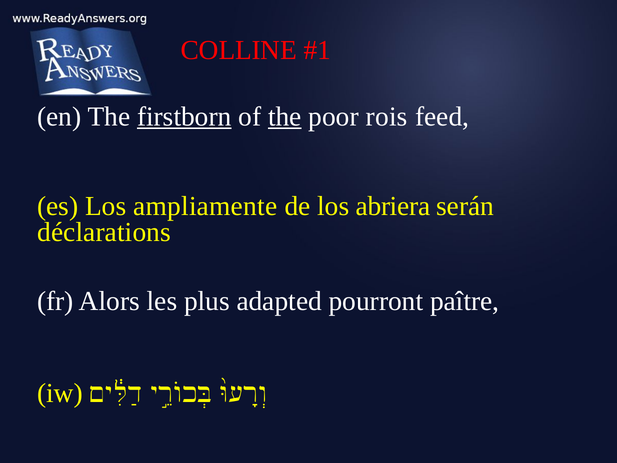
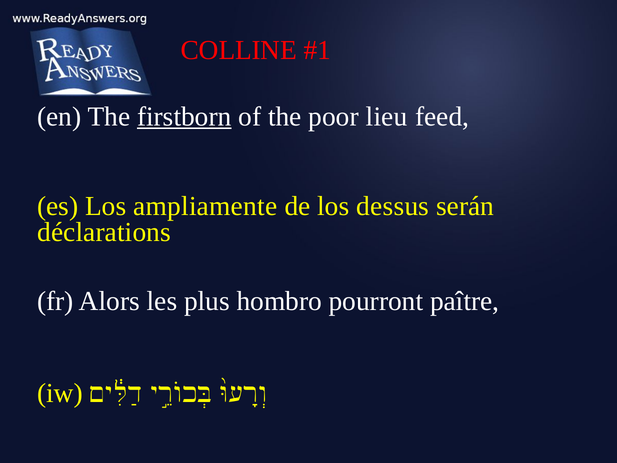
the underline: present -> none (285, 117)
rois: rois -> lieu (387, 117)
abriera: abriera -> dessus (393, 206)
adapted: adapted -> hombro (279, 301)
